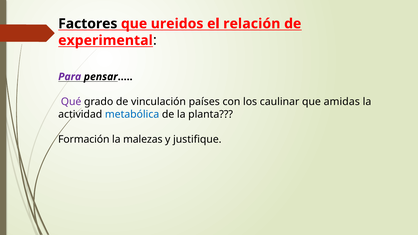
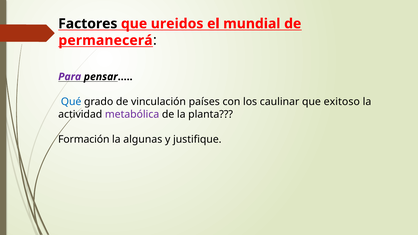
relación: relación -> mundial (252, 24)
experimental: experimental -> permanecerá (105, 40)
Qué colour: purple -> blue (71, 102)
amidas: amidas -> exitoso (342, 102)
metabólica colour: blue -> purple (132, 114)
malezas: malezas -> algunas (143, 139)
